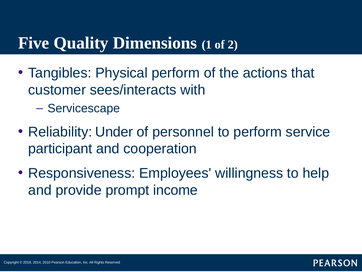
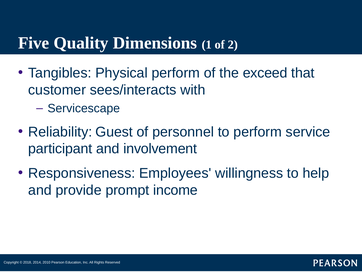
actions: actions -> exceed (265, 73)
Under: Under -> Guest (114, 132)
cooperation: cooperation -> involvement (160, 149)
